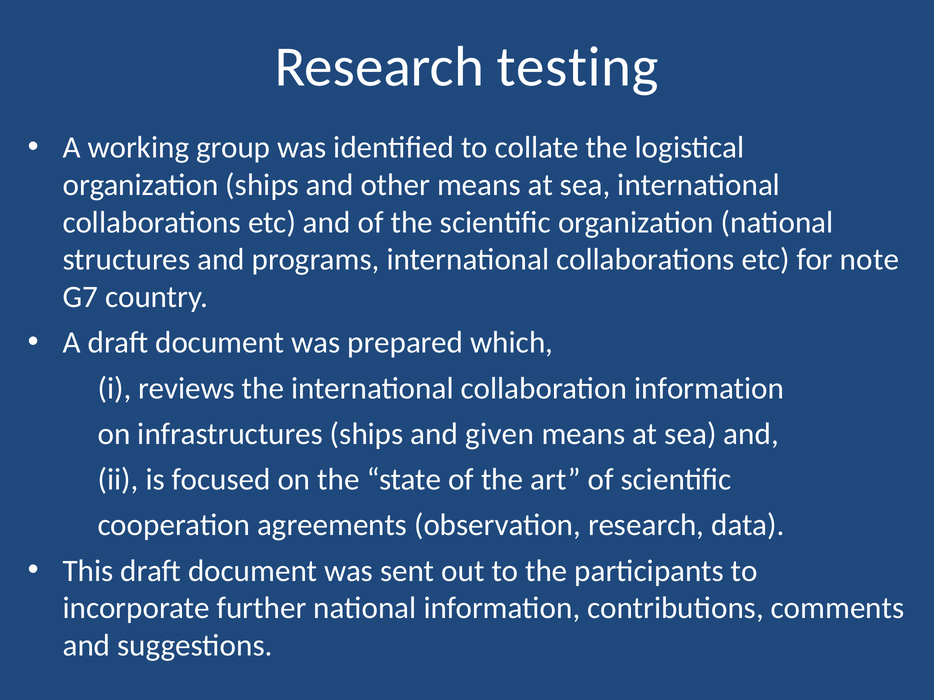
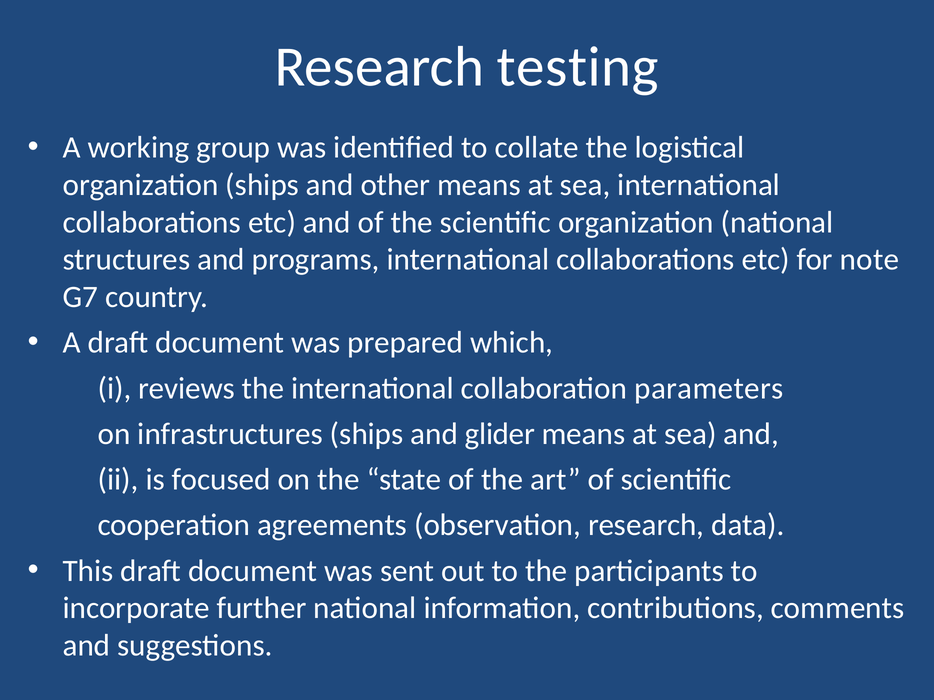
collaboration information: information -> parameters (709, 389)
given: given -> glider (500, 434)
